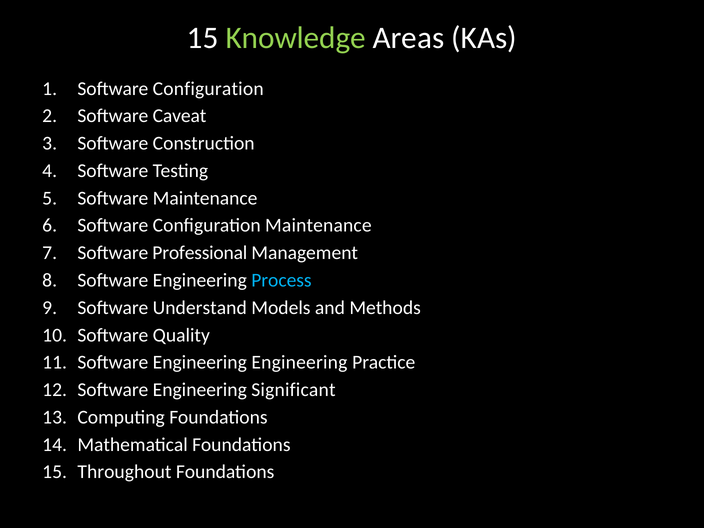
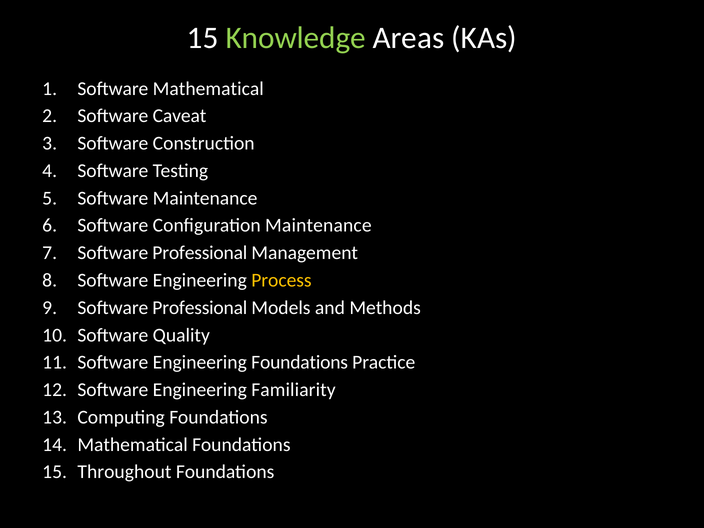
Configuration: Configuration -> Mathematical (208, 89)
Process colour: light blue -> yellow (281, 280)
Understand: Understand -> Professional (200, 308)
Engineering Engineering: Engineering -> Foundations (300, 362)
Significant: Significant -> Familiarity (293, 390)
